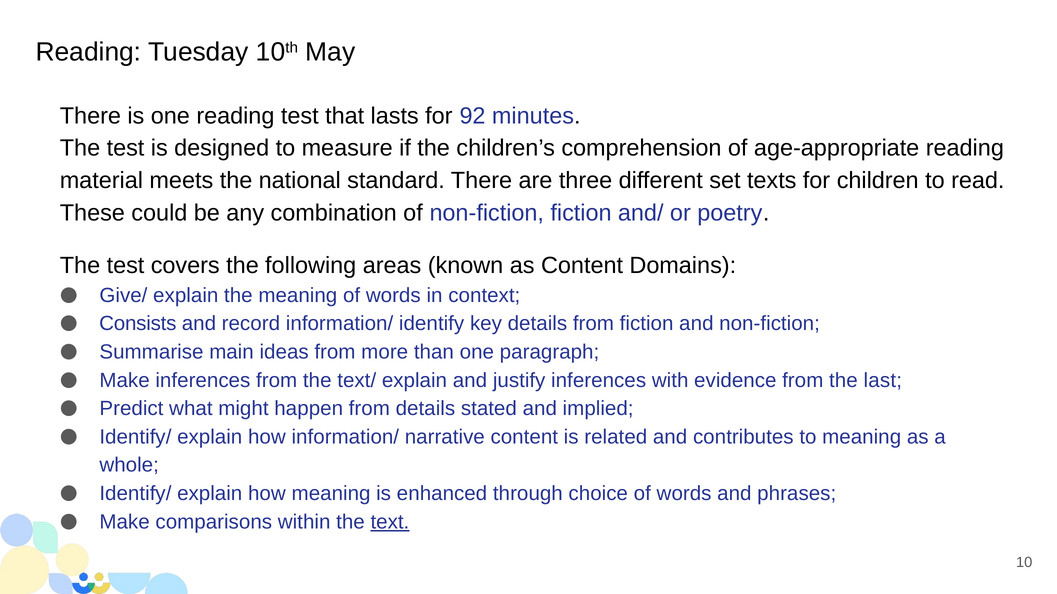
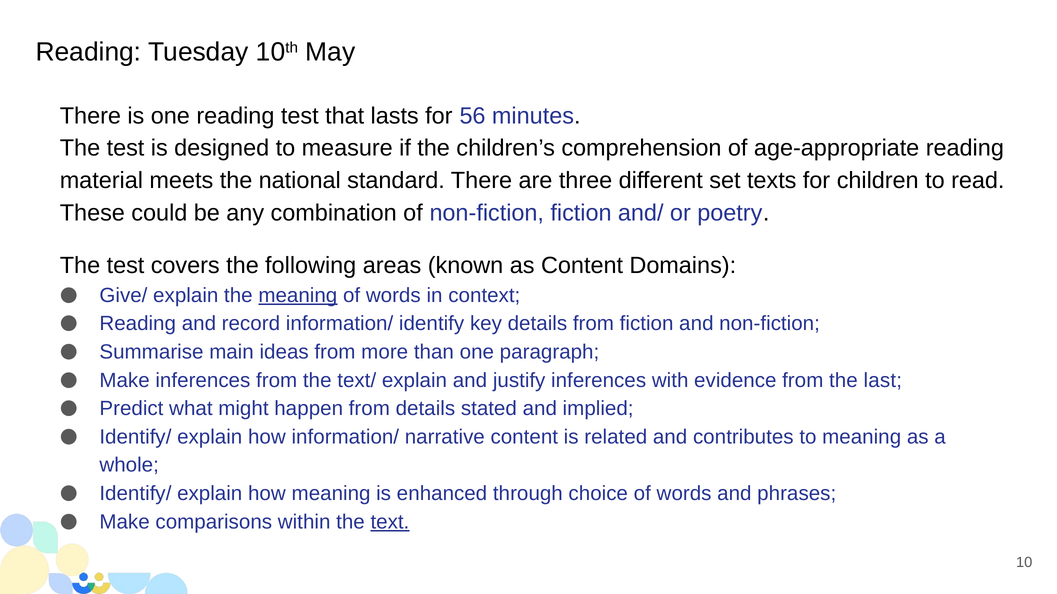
92: 92 -> 56 (473, 116)
meaning underline: none -> present (298, 296)
Consists: Consists -> Reading (138, 324)
